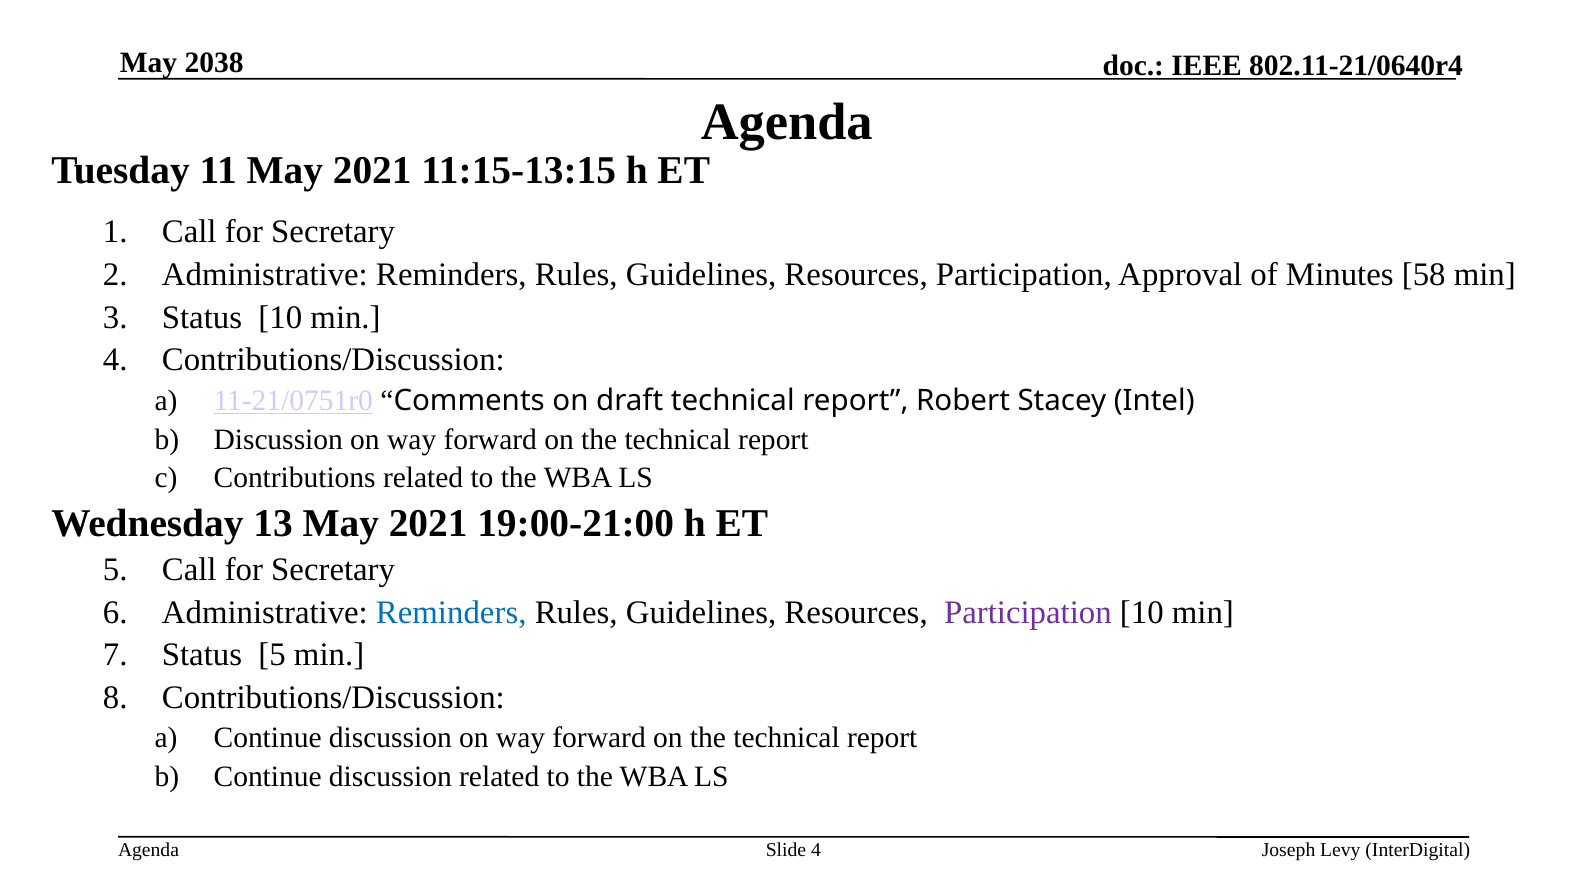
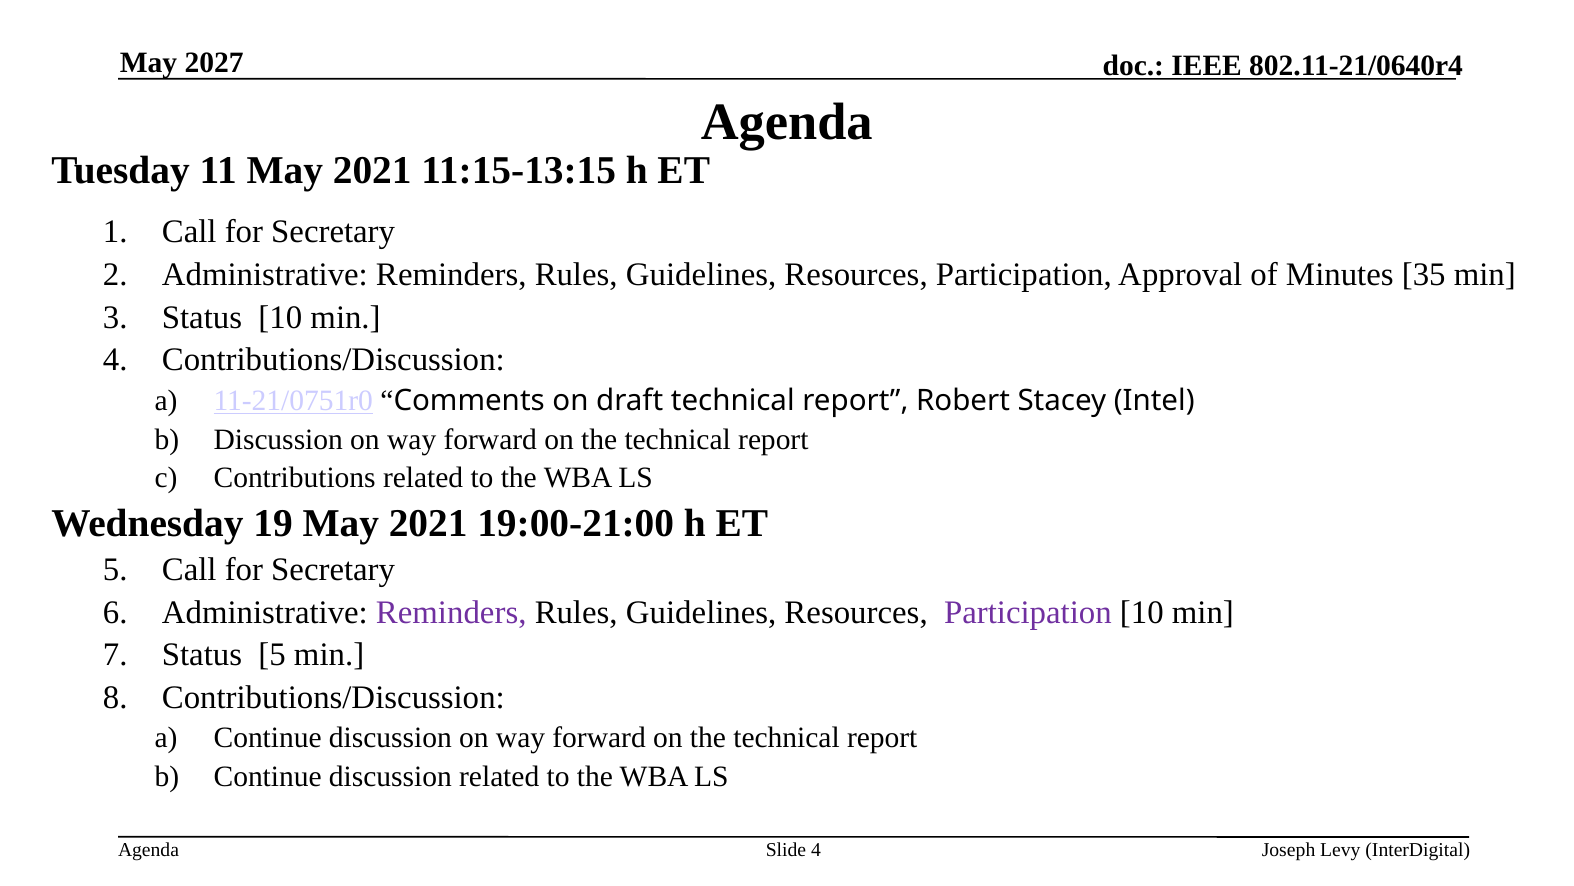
2038: 2038 -> 2027 (214, 63)
58: 58 -> 35 (1424, 275)
13: 13 -> 19 (273, 523)
Reminders colour: blue -> purple (451, 612)
